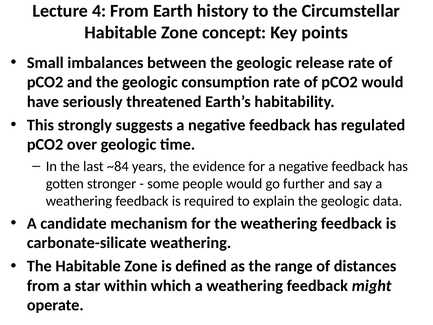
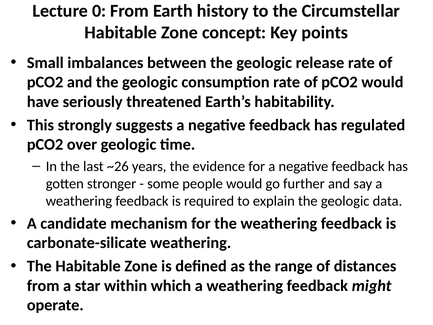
4: 4 -> 0 (99, 11)
~84: ~84 -> ~26 (118, 166)
